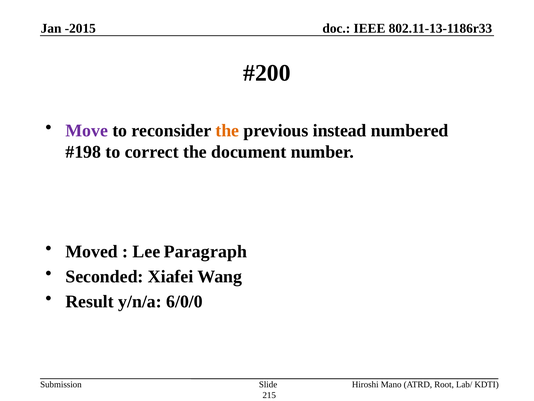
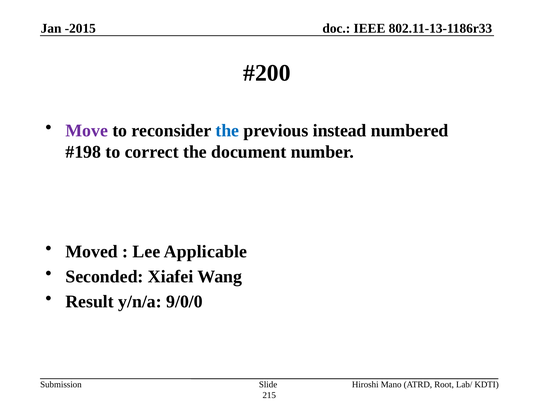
the colour: orange -> blue (227, 130)
Paragraph: Paragraph -> Applicable (205, 251)
6/0/0: 6/0/0 -> 9/0/0 (185, 301)
